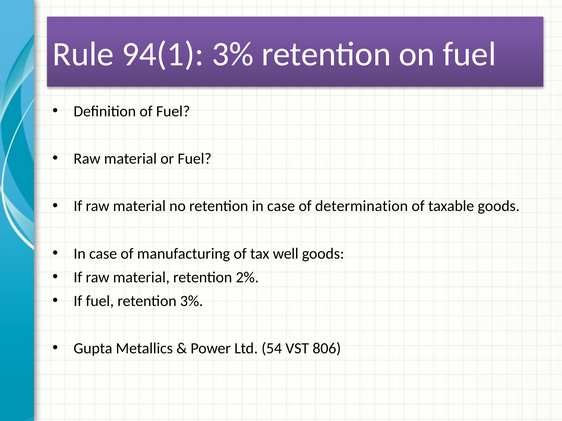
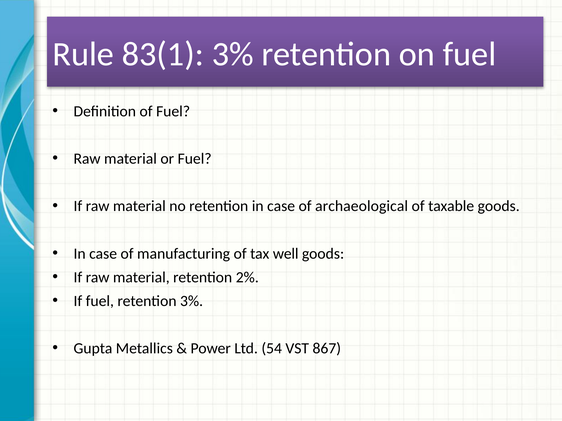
94(1: 94(1 -> 83(1 (163, 54)
determination: determination -> archaeological (362, 206)
806: 806 -> 867 (327, 349)
